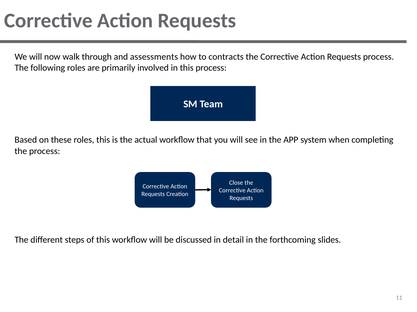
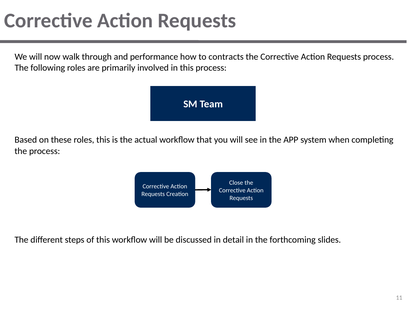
assessments: assessments -> performance (154, 57)
